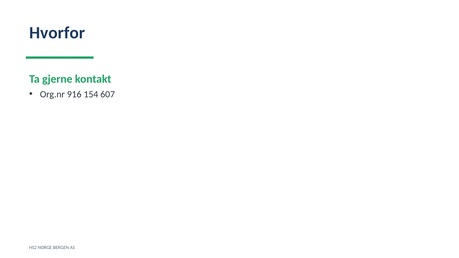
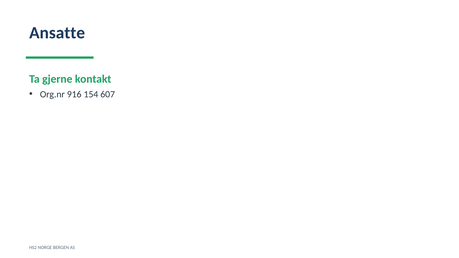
Hvorfor: Hvorfor -> Ansatte (57, 33)
